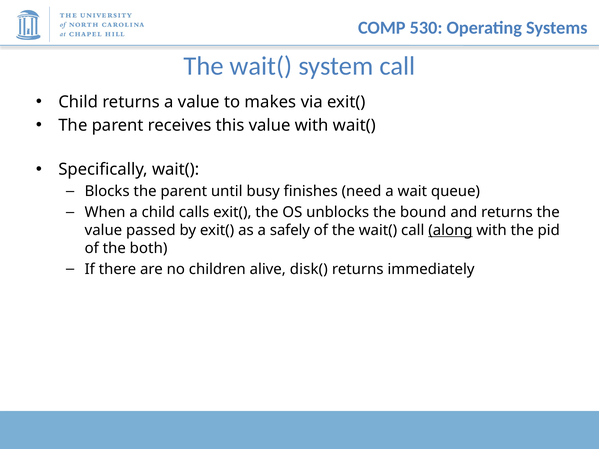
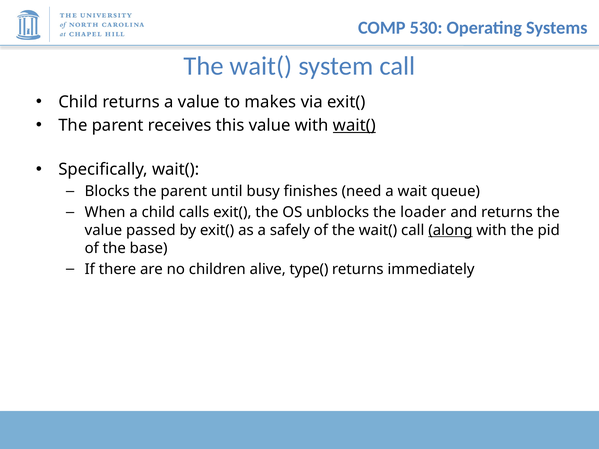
wait( underline: none -> present (354, 125)
bound: bound -> loader (423, 212)
both: both -> base (149, 248)
disk(: disk( -> type( (309, 269)
